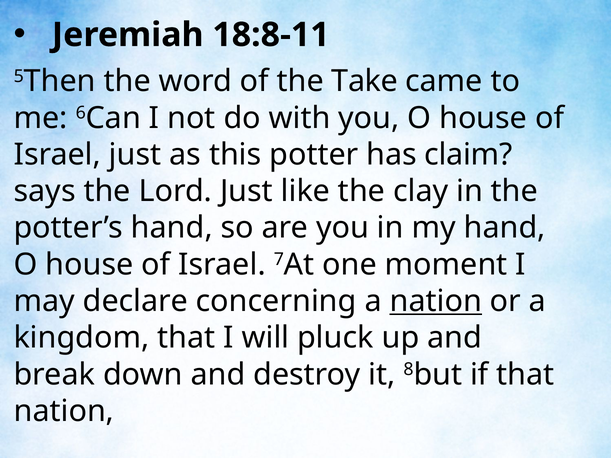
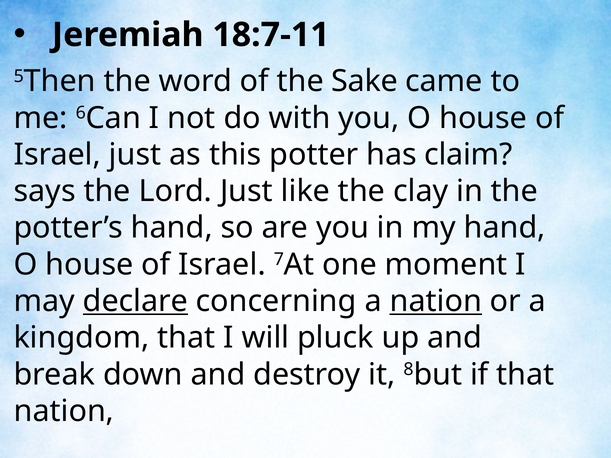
18:8-11: 18:8-11 -> 18:7-11 (271, 35)
Take: Take -> Sake (365, 81)
declare underline: none -> present (135, 301)
